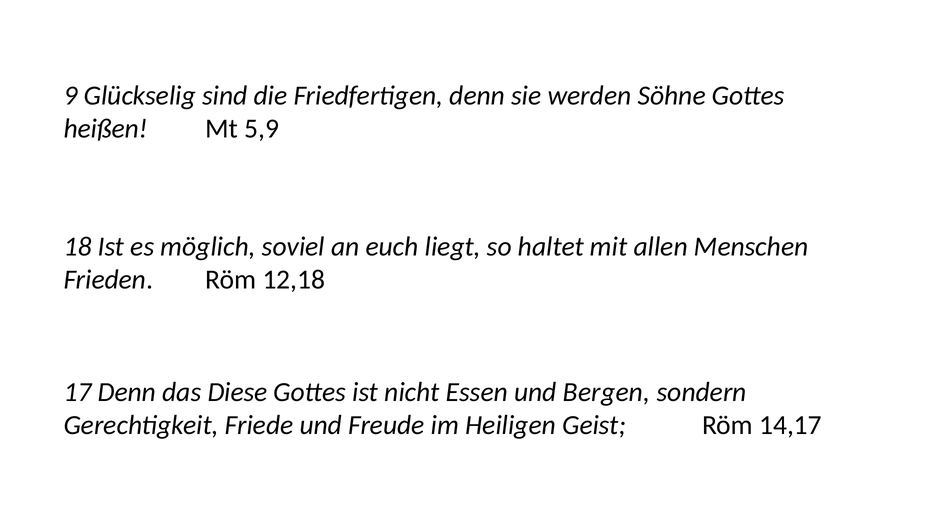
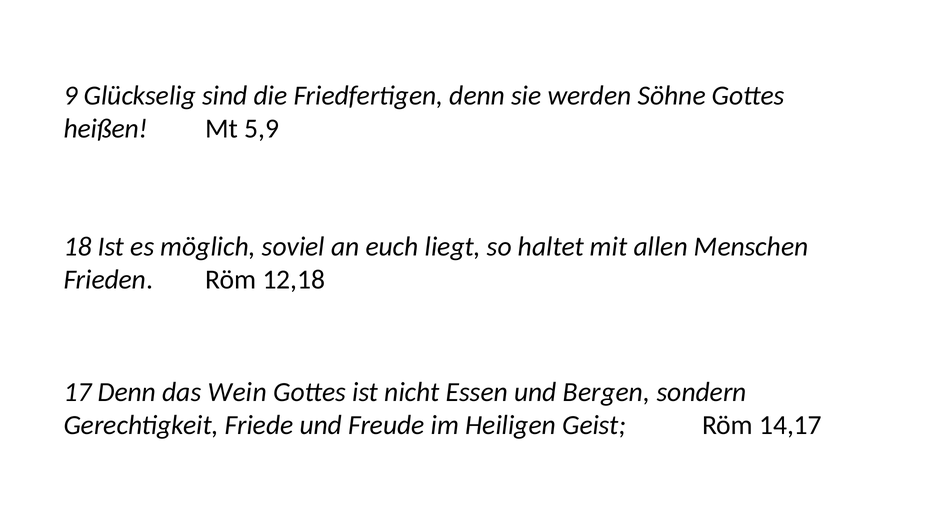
Diese: Diese -> Wein (237, 392)
